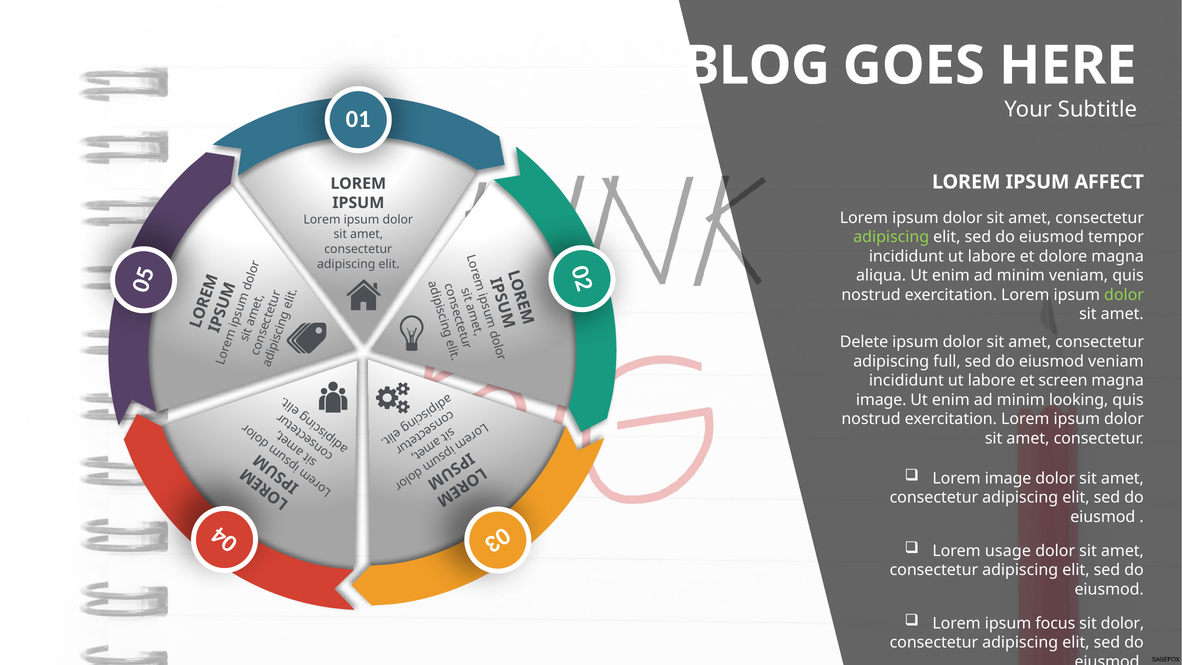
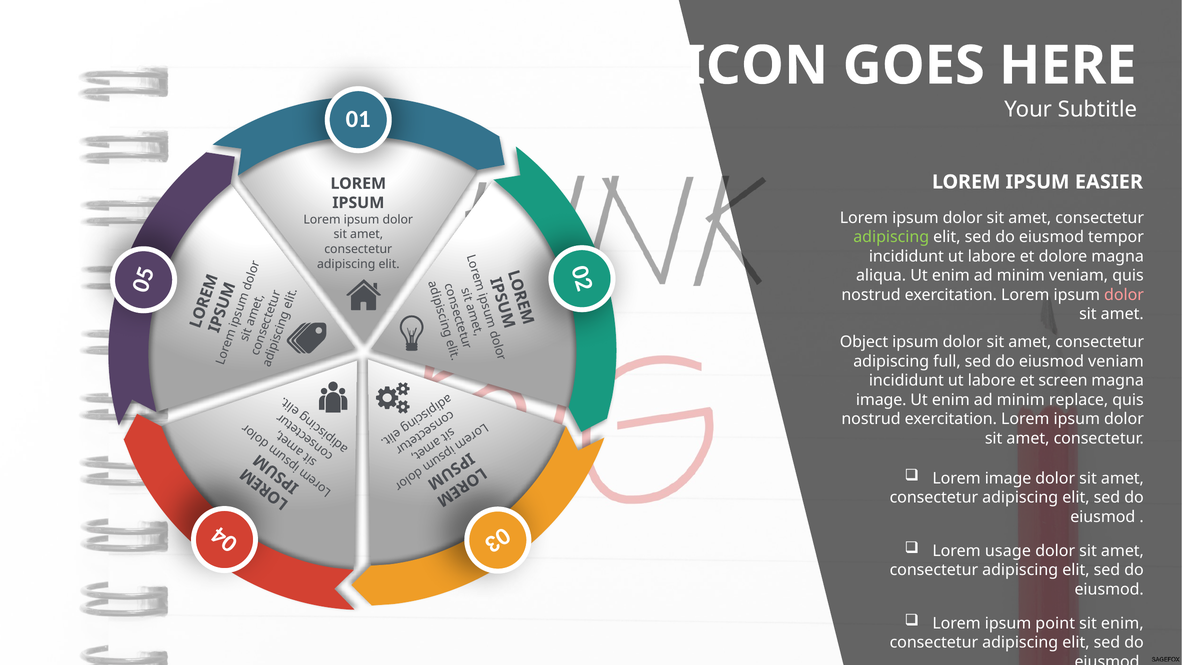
BLOG: BLOG -> ICON (756, 66)
AFFECT: AFFECT -> EASIER (1109, 182)
dolor colour: light green -> pink (1124, 295)
Delete: Delete -> Object (864, 342)
looking: looking -> replace (1079, 400)
focus: focus -> point (1055, 623)
sit dolor: dolor -> enim (1122, 623)
